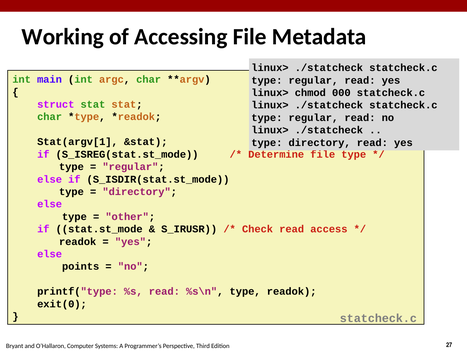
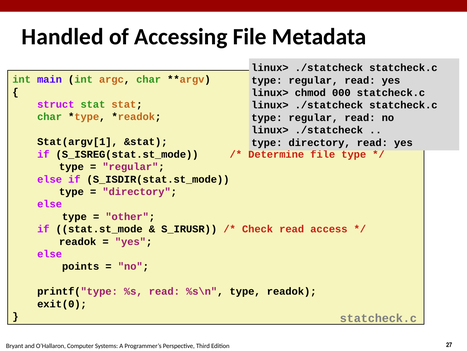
Working: Working -> Handled (63, 37)
